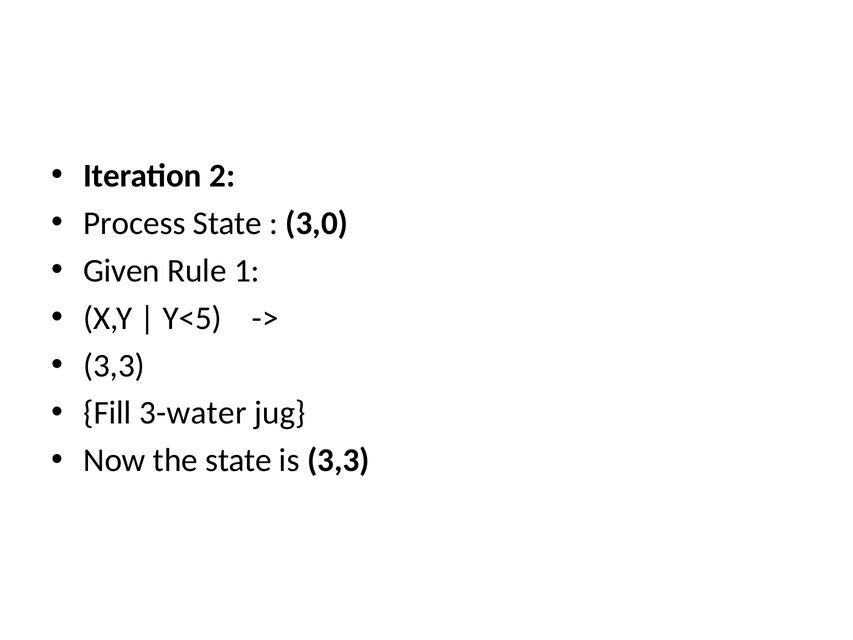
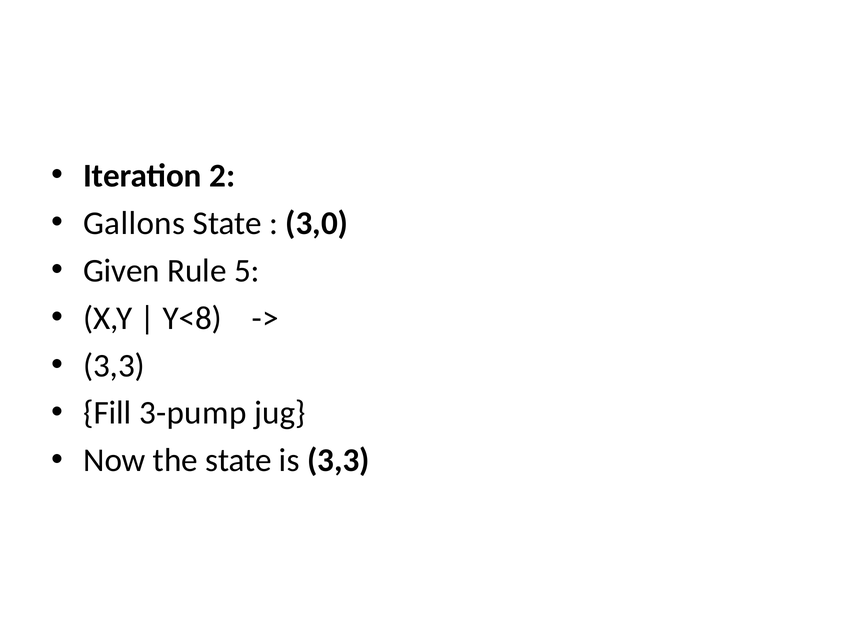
Process: Process -> Gallons (134, 223)
1: 1 -> 5 (247, 271)
Y<5: Y<5 -> Y<8 (192, 318)
3-water: 3-water -> 3-pump (193, 413)
